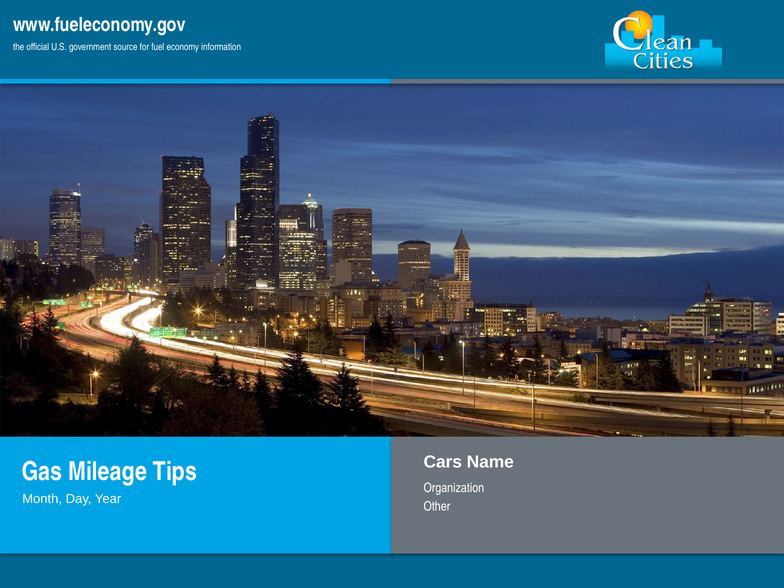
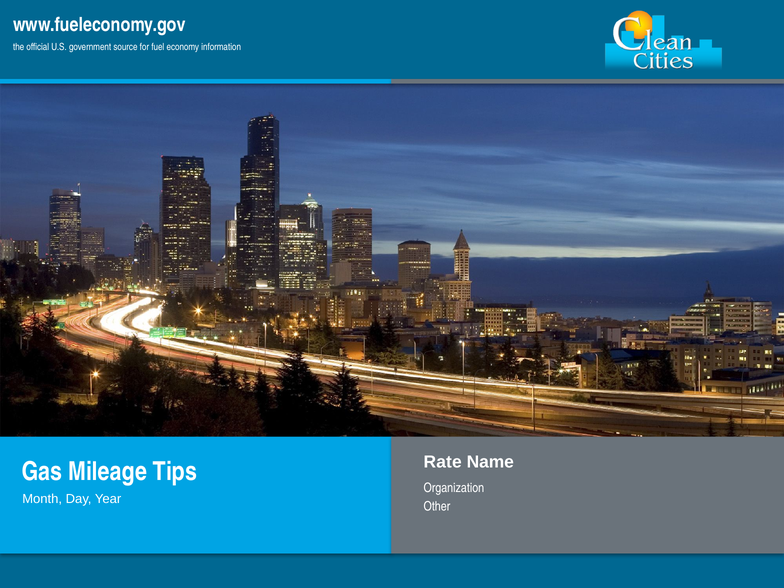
Cars: Cars -> Rate (443, 462)
